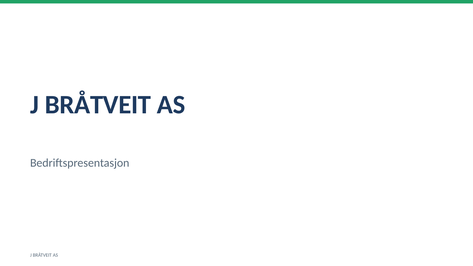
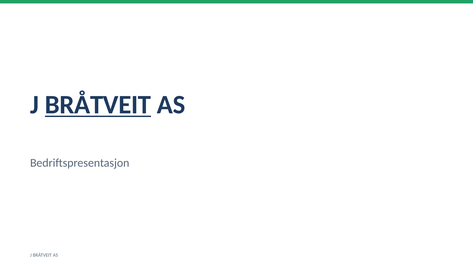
BRÅTVEIT underline: none -> present (98, 105)
